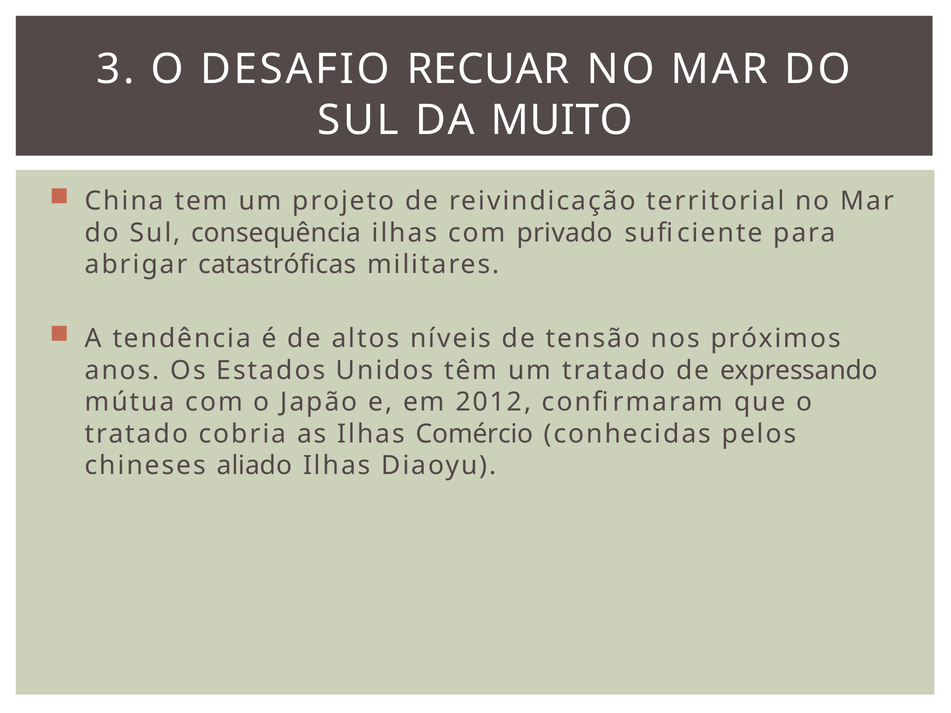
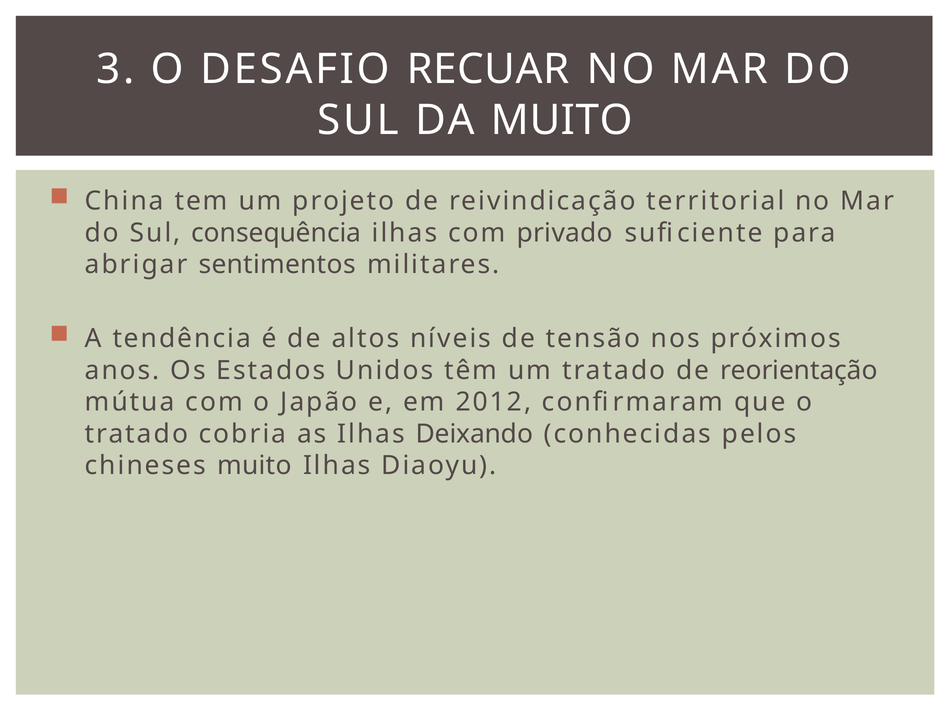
catastróficas: catastróficas -> sentimentos (277, 265)
expressando: expressando -> reorientação (799, 371)
Comércio: Comércio -> Deixando (474, 434)
chineses aliado: aliado -> muito (254, 466)
